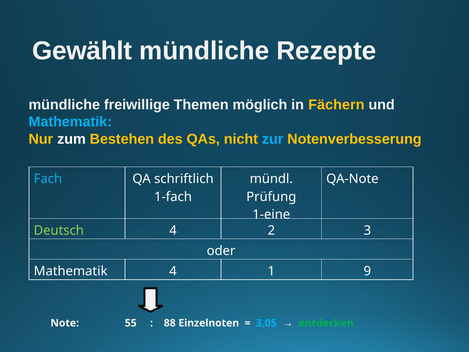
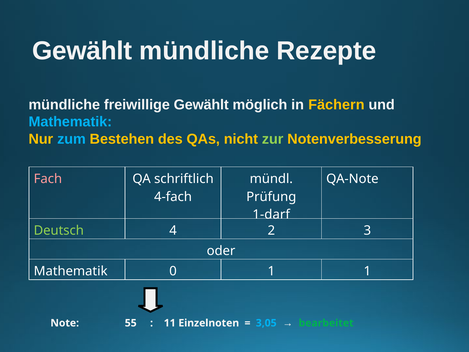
freiwillige Themen: Themen -> Gewählt (201, 105)
zum colour: white -> light blue (71, 139)
zur colour: light blue -> light green (273, 139)
Fach colour: light blue -> pink (48, 179)
1-fach: 1-fach -> 4-fach (173, 197)
1-eine: 1-eine -> 1-darf (271, 214)
Mathematik 4: 4 -> 0 (173, 271)
1 9: 9 -> 1 (367, 271)
88: 88 -> 11 (170, 323)
entdecken: entdecken -> bearbeitet (326, 323)
